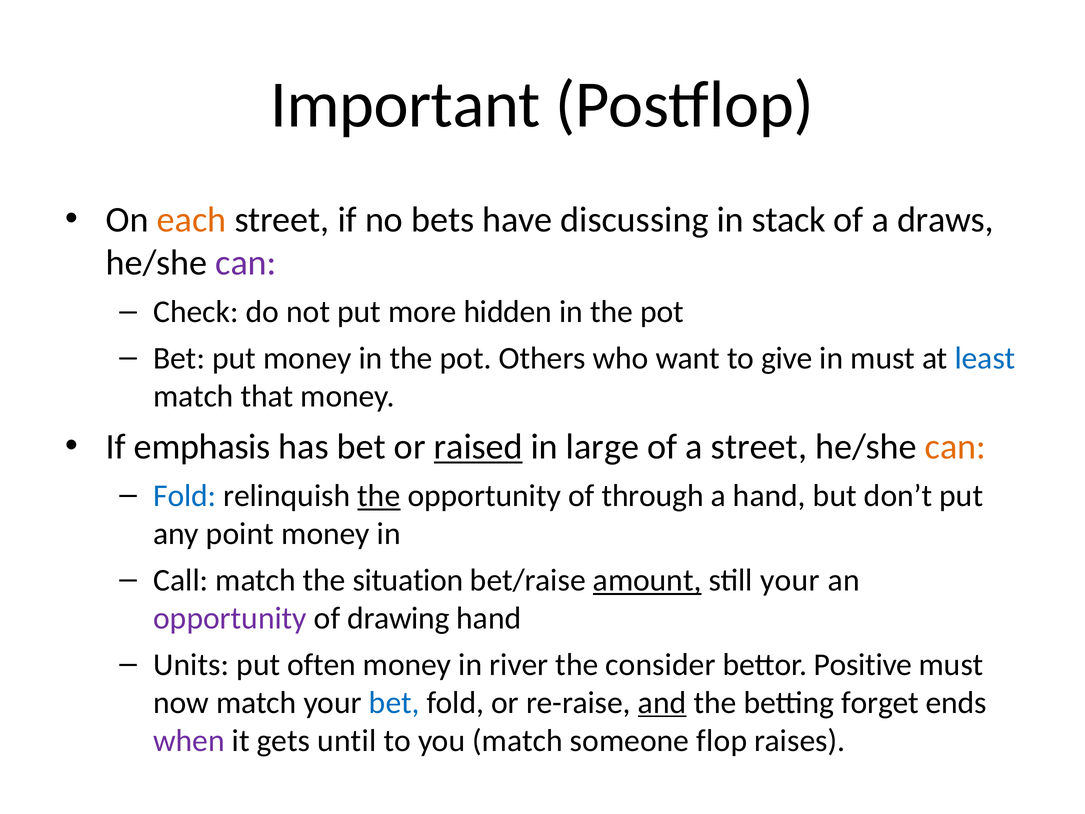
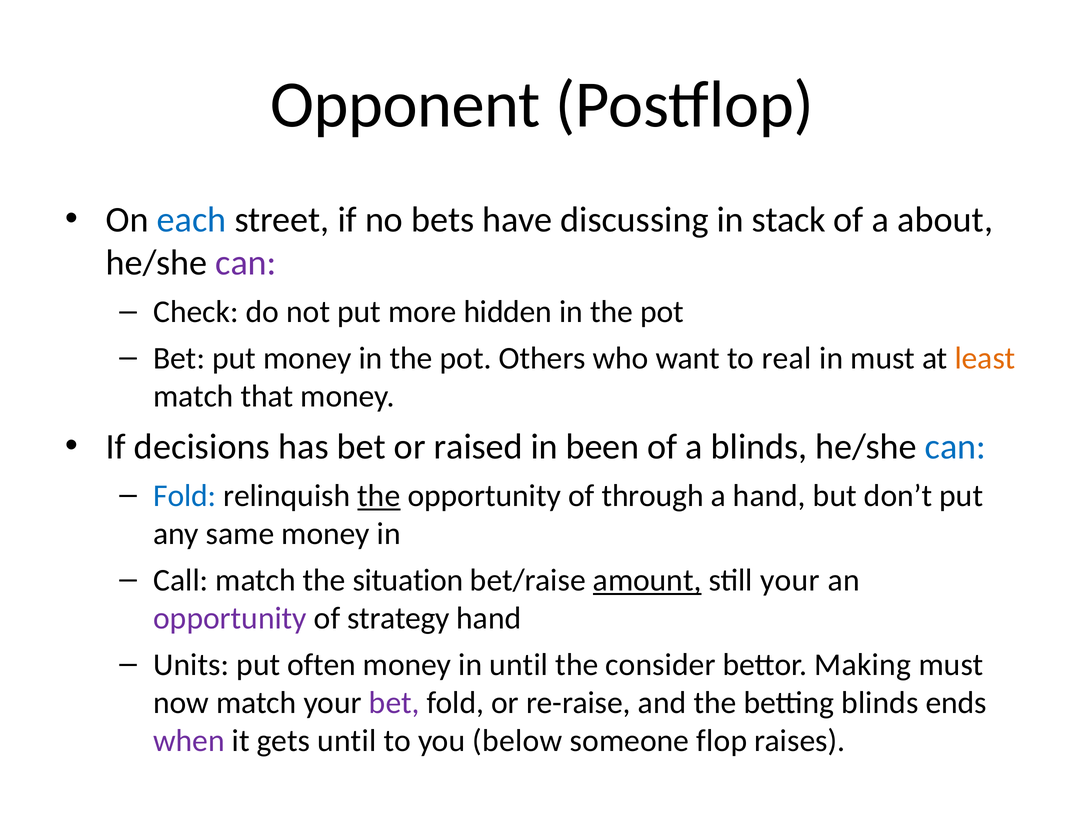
Important: Important -> Opponent (405, 105)
each colour: orange -> blue (192, 220)
draws: draws -> about (945, 220)
give: give -> real (787, 358)
least colour: blue -> orange (985, 358)
emphasis: emphasis -> decisions (202, 447)
raised underline: present -> none (478, 447)
large: large -> been (603, 447)
a street: street -> blinds (759, 447)
can colour: orange -> blue (955, 447)
point: point -> same (240, 534)
drawing: drawing -> strategy (398, 618)
in river: river -> until (519, 664)
Positive: Positive -> Making (863, 664)
bet colour: blue -> purple (394, 702)
and underline: present -> none (662, 702)
betting forget: forget -> blinds (880, 702)
you match: match -> below (517, 740)
